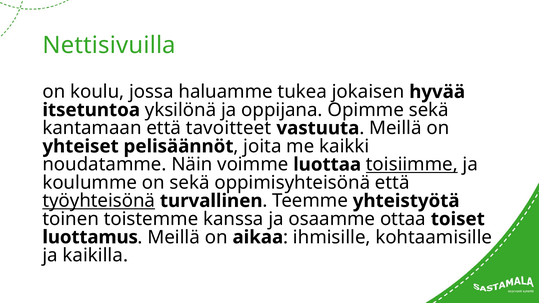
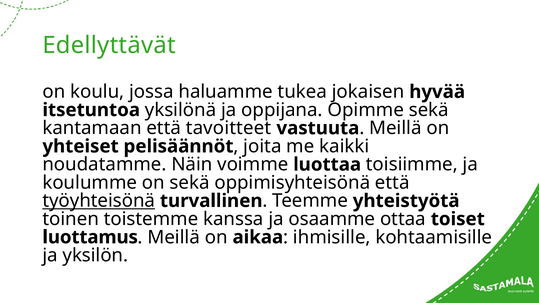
Nettisivuilla: Nettisivuilla -> Edellyttävät (109, 45)
toisiimme underline: present -> none (412, 165)
kaikilla: kaikilla -> yksilön (95, 256)
